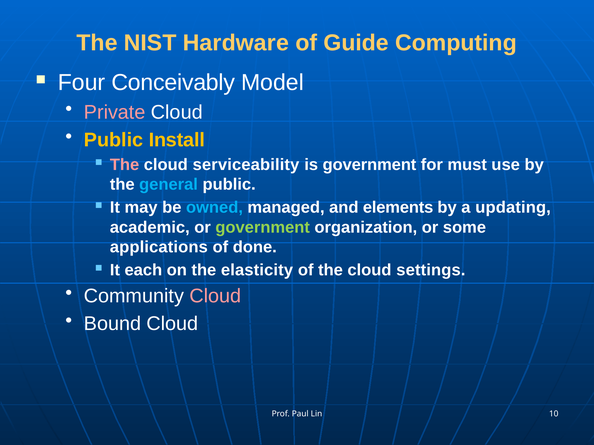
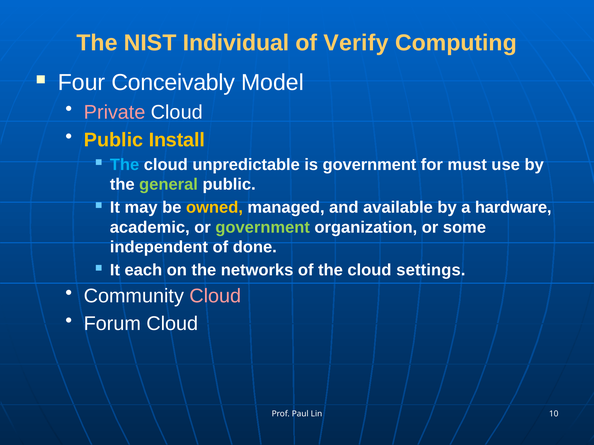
Hardware: Hardware -> Individual (236, 43)
Guide: Guide -> Verify (356, 43)
The colour: pink -> light blue (125, 165)
serviceability: serviceability -> unpredictable (246, 165)
general colour: light blue -> light green (169, 185)
owned colour: light blue -> yellow (214, 208)
elements: elements -> available (398, 208)
updating: updating -> hardware (513, 208)
applications: applications -> independent (159, 247)
elasticity: elasticity -> networks (257, 270)
Bound: Bound -> Forum (112, 324)
